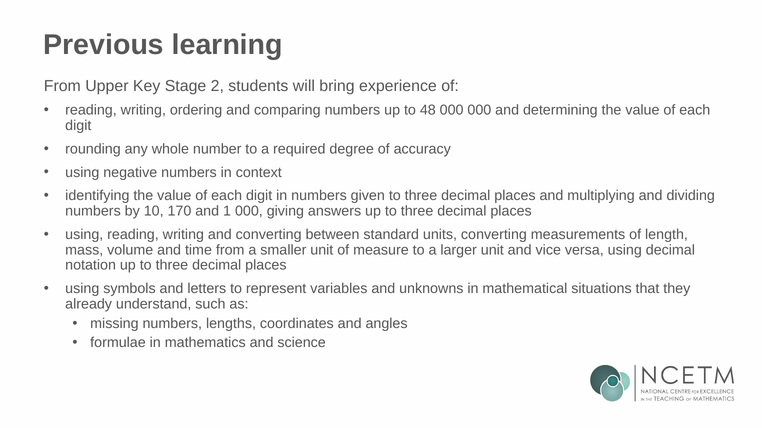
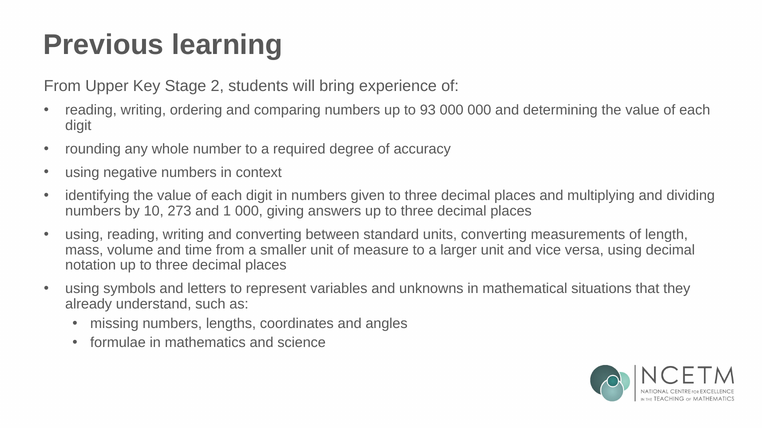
48: 48 -> 93 (428, 110)
170: 170 -> 273 (179, 211)
